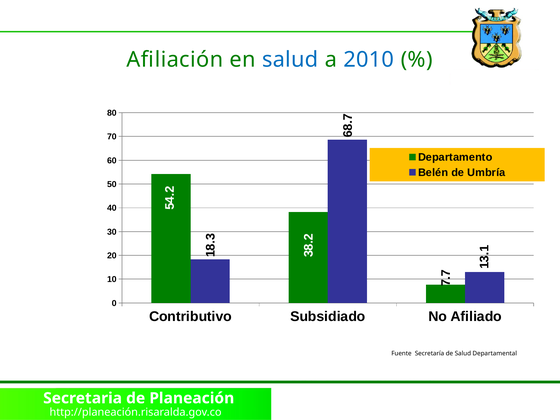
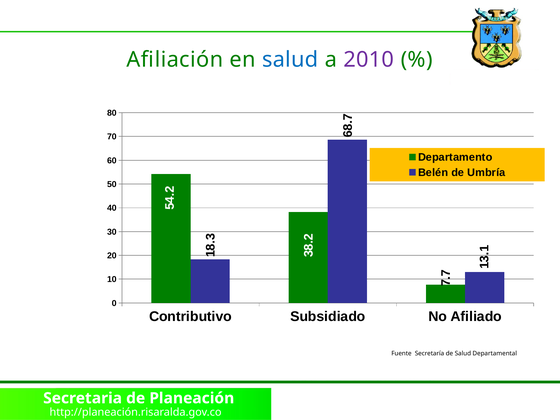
2010 colour: blue -> purple (369, 60)
